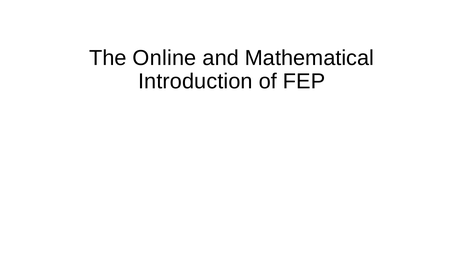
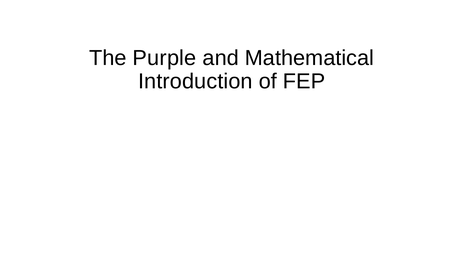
Online: Online -> Purple (165, 58)
